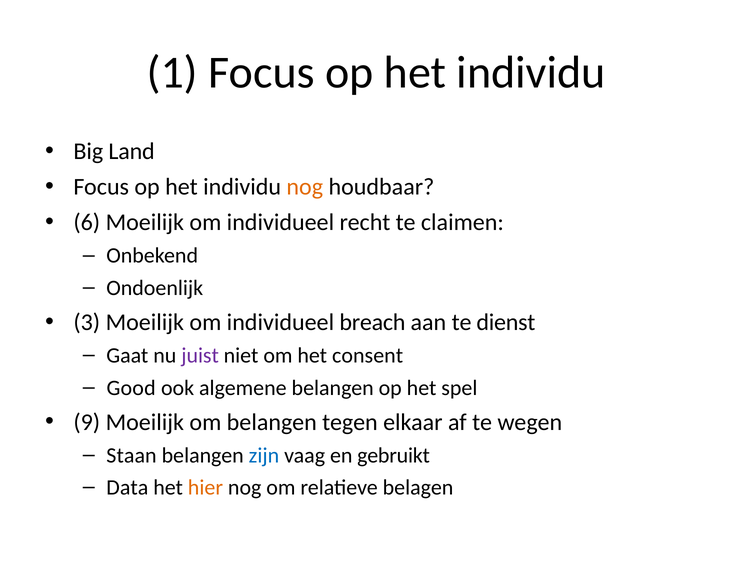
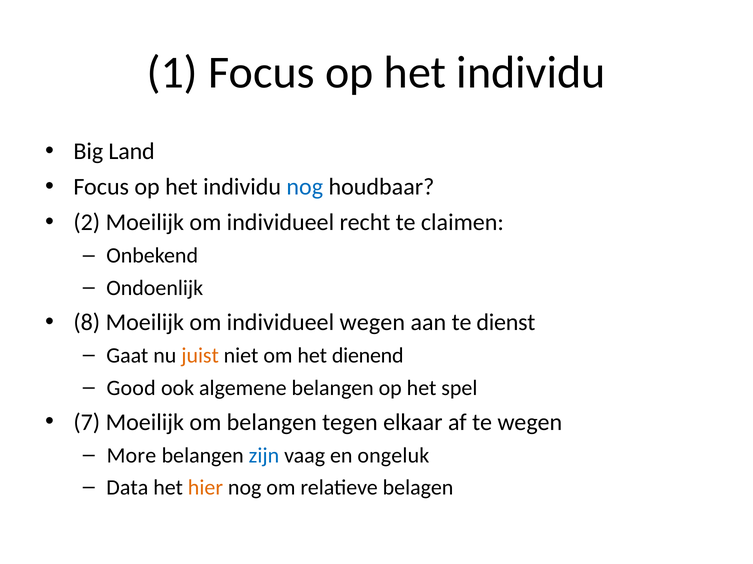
nog colour: orange -> blue (305, 187)
6: 6 -> 2 (87, 223)
3: 3 -> 8 (87, 323)
individueel breach: breach -> wegen (372, 323)
juist colour: purple -> orange (200, 356)
consent: consent -> dienend (368, 356)
9: 9 -> 7 (87, 423)
Staan: Staan -> More (131, 456)
gebruikt: gebruikt -> ongeluk (393, 456)
